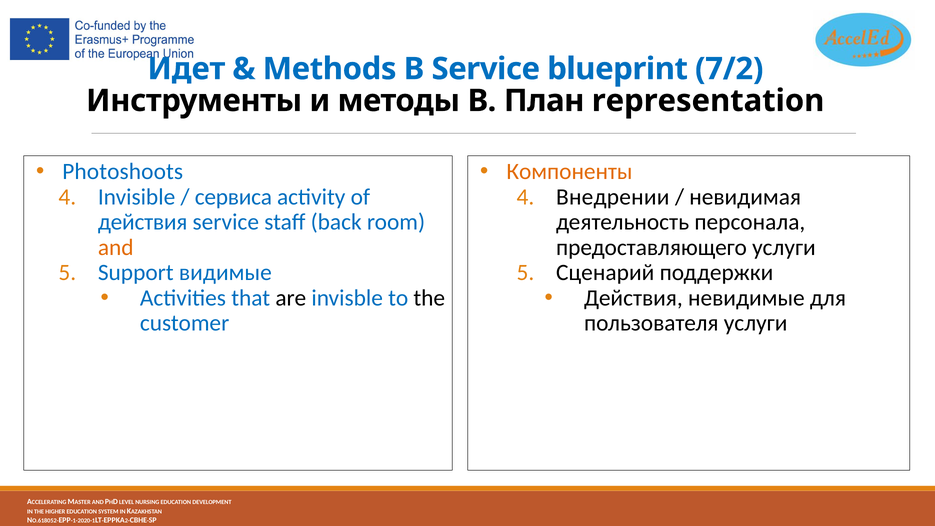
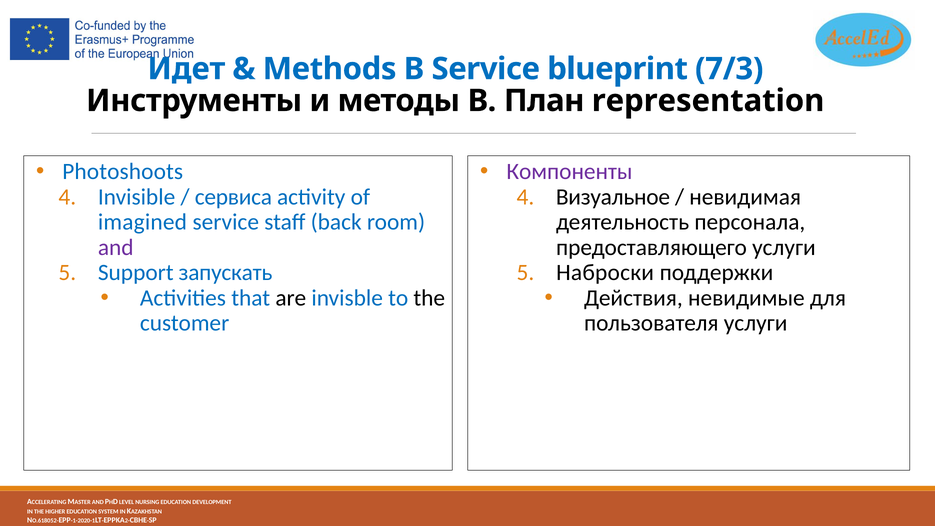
7/2: 7/2 -> 7/3 (729, 69)
Компоненты colour: orange -> purple (569, 172)
Внедрении: Внедрении -> Визуальное (613, 197)
действия: действия -> imagined (142, 222)
and colour: orange -> purple (116, 247)
видимые: видимые -> запускать (226, 273)
Сценарий: Сценарий -> Наброски (605, 273)
